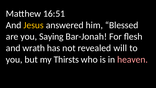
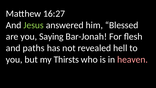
16:51: 16:51 -> 16:27 (54, 14)
Jesus colour: yellow -> light green (34, 25)
wrath: wrath -> paths (34, 48)
will: will -> hell (120, 48)
